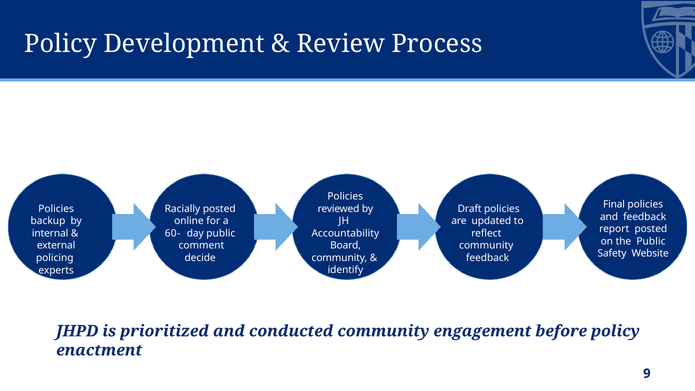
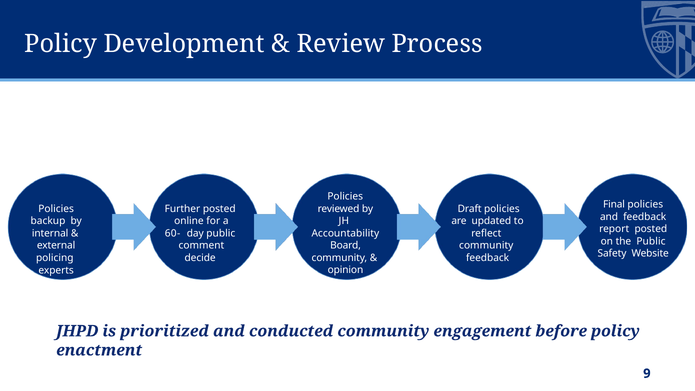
Racially: Racially -> Further (182, 209)
identify: identify -> opinion (345, 270)
